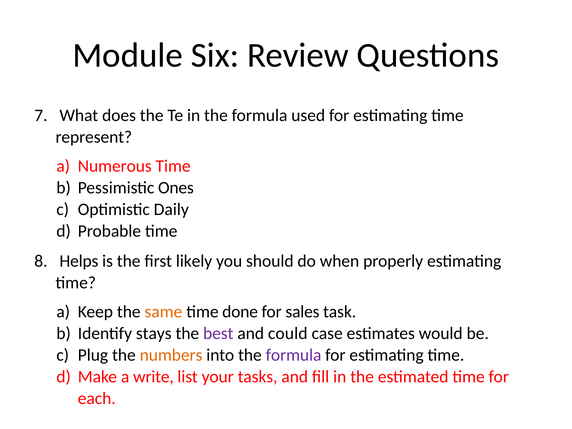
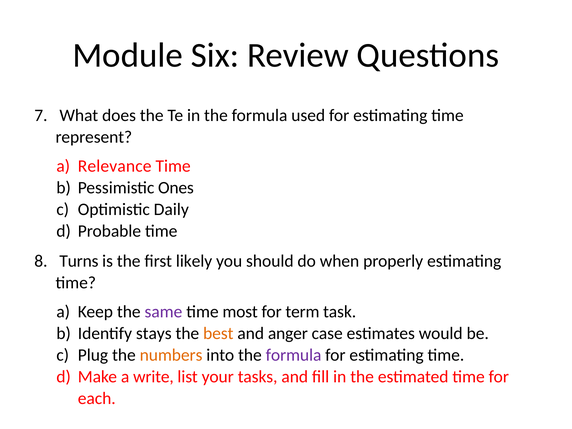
Numerous: Numerous -> Relevance (115, 166)
Helps: Helps -> Turns (79, 261)
same colour: orange -> purple (163, 312)
done: done -> most (240, 312)
sales: sales -> term (302, 312)
best colour: purple -> orange (218, 333)
could: could -> anger (288, 333)
